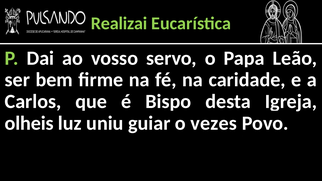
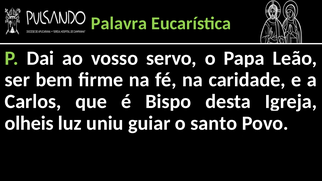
Realizai: Realizai -> Palavra (119, 24)
vezes: vezes -> santo (214, 123)
